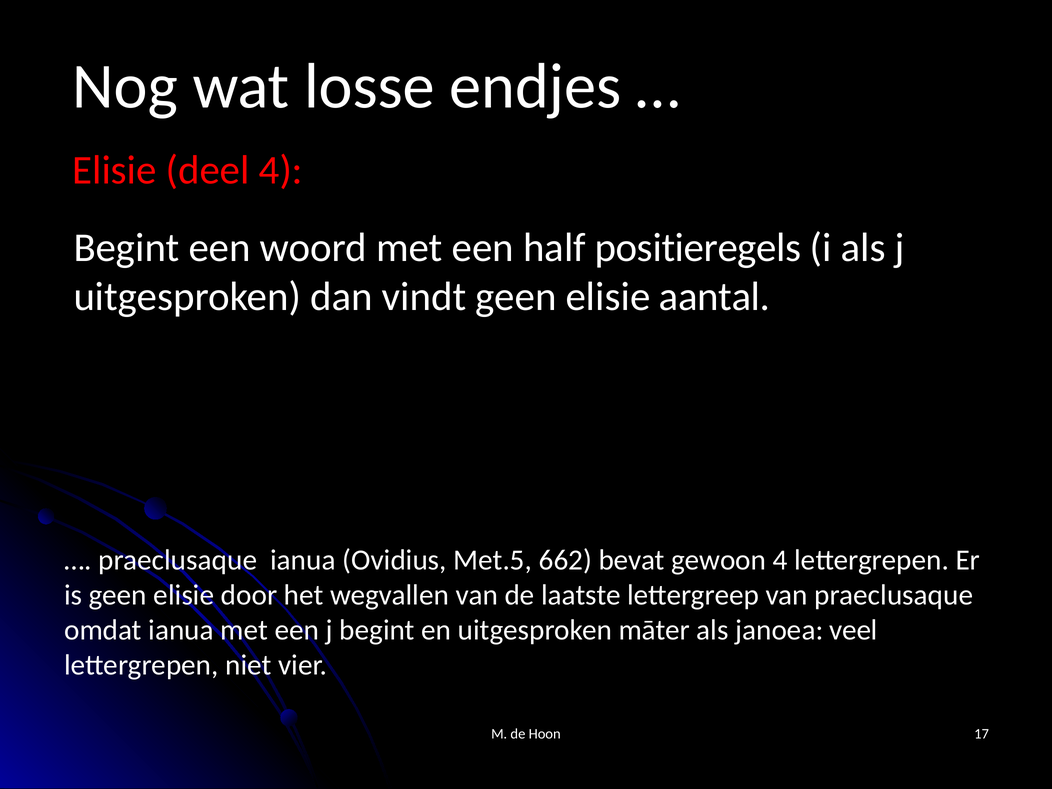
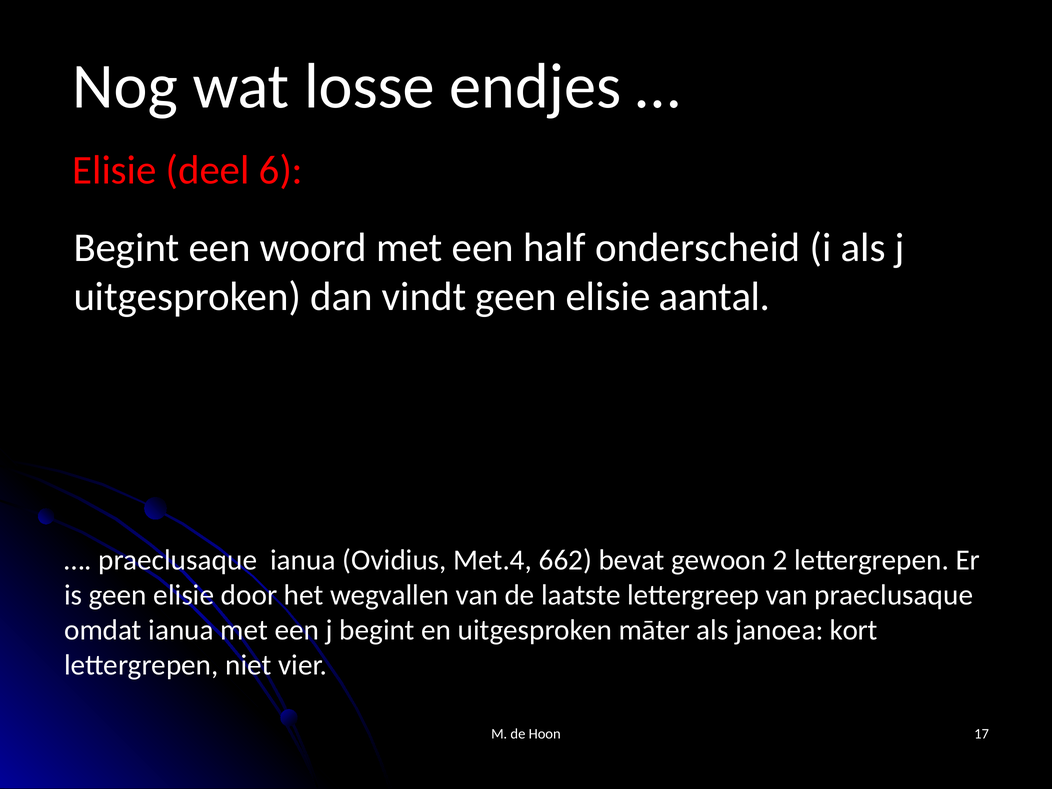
deel 4: 4 -> 6 (281, 170)
positieregels: positieregels -> onderscheid (698, 248)
Met.5: Met.5 -> Met.4 (493, 560)
gewoon 4: 4 -> 2 (780, 560)
veel: veel -> kort (853, 630)
